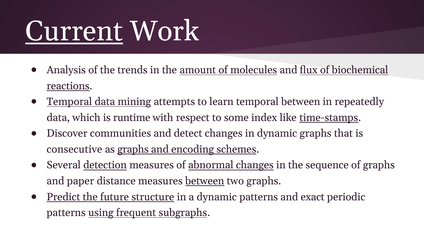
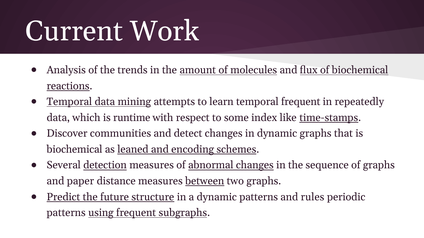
Current underline: present -> none (74, 31)
temporal between: between -> frequent (301, 102)
consecutive: consecutive -> biochemical (75, 150)
as graphs: graphs -> leaned (133, 150)
exact: exact -> rules (313, 197)
